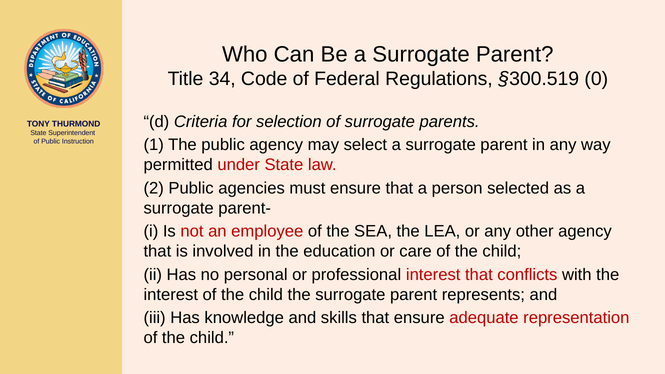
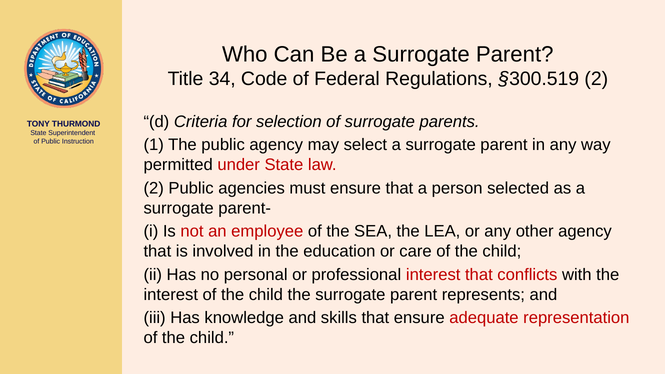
§300.519 0: 0 -> 2 (596, 79)
